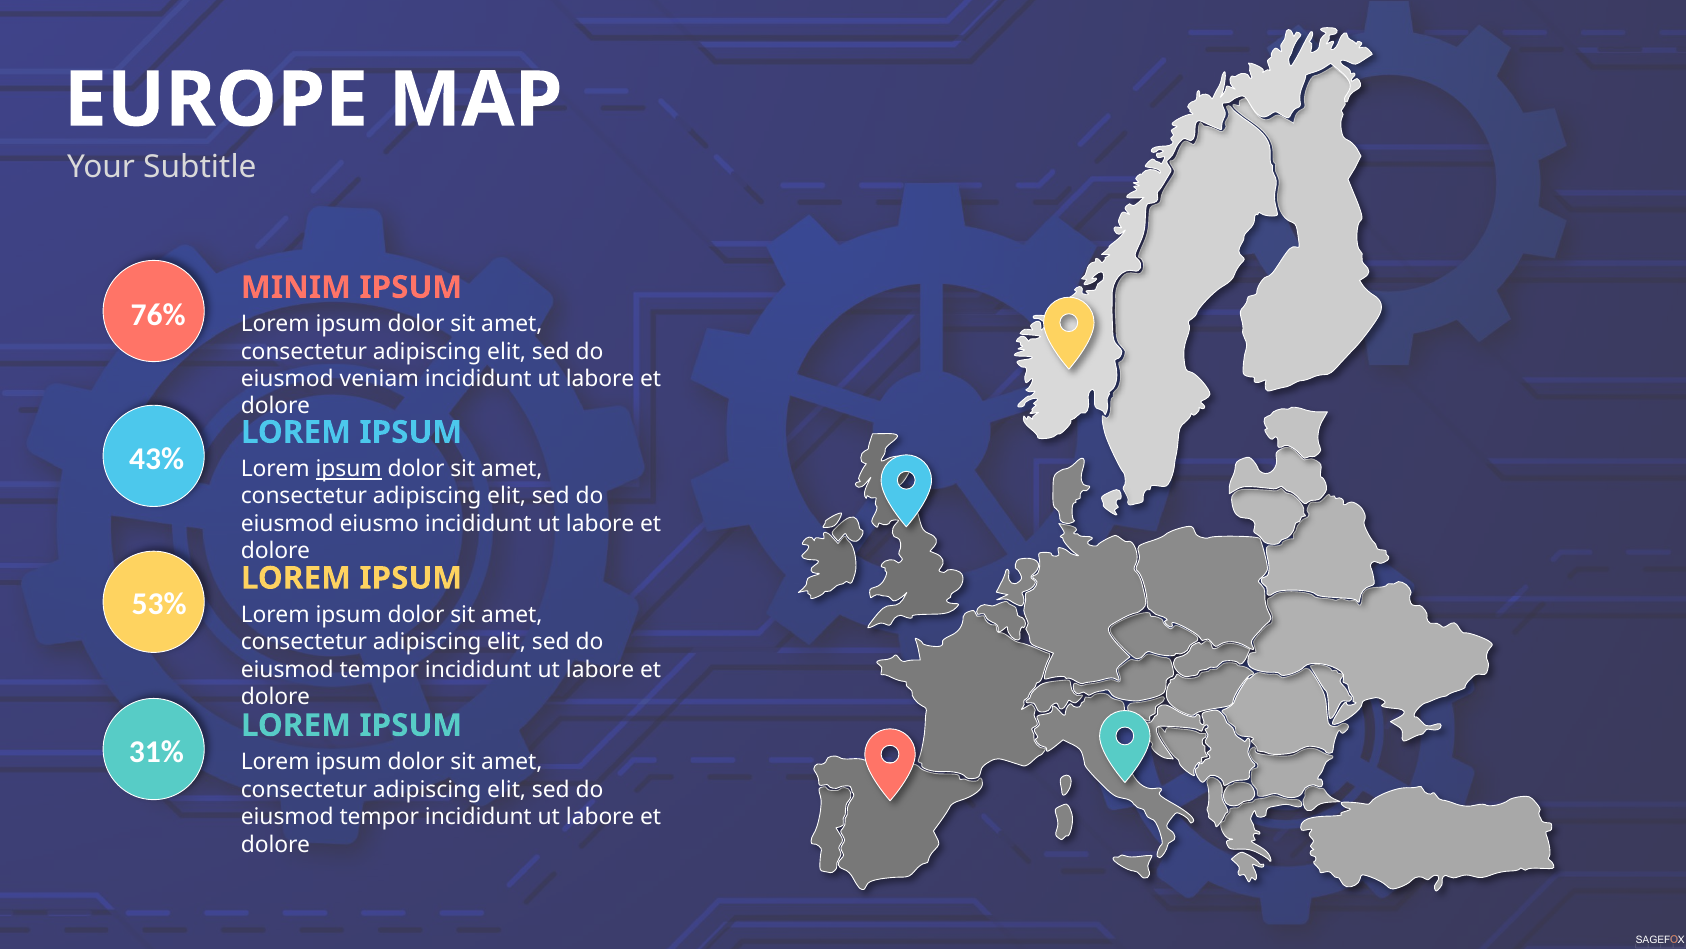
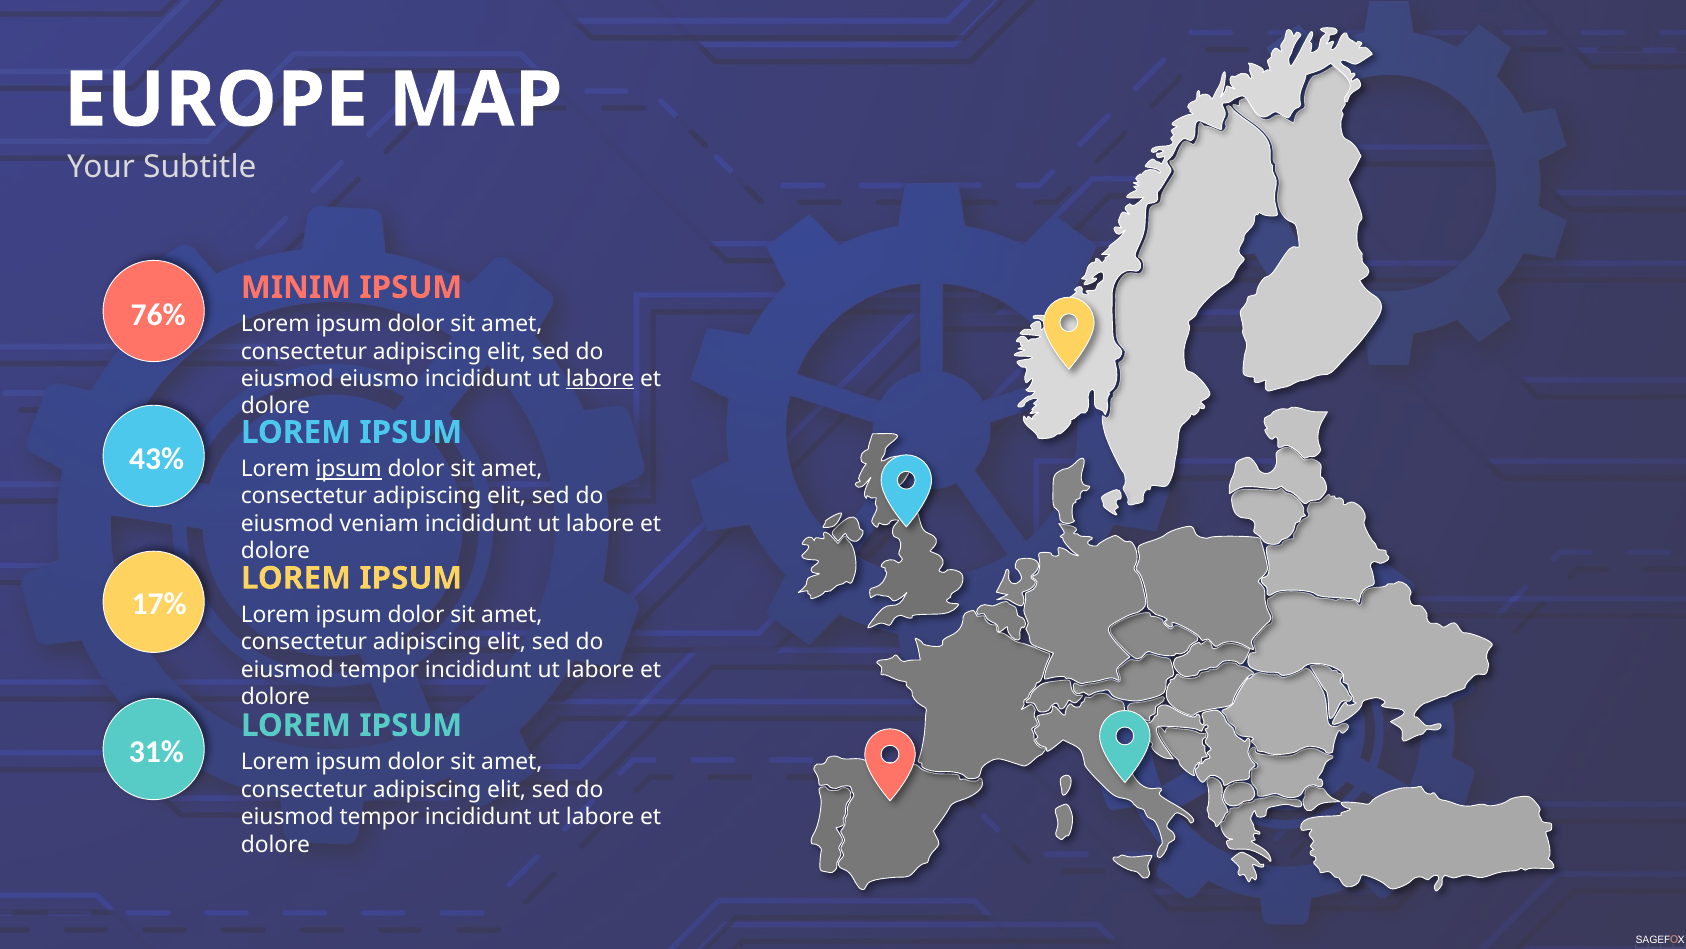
veniam: veniam -> eiusmo (379, 379)
labore underline: none -> present (600, 379)
eiusmo: eiusmo -> veniam (379, 524)
53%: 53% -> 17% (159, 604)
